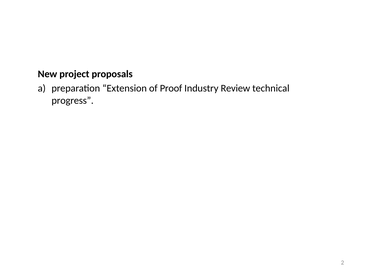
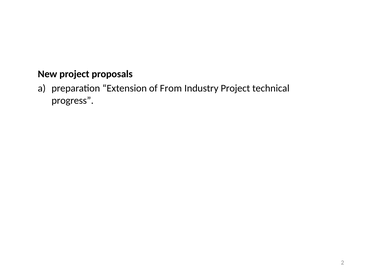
Proof: Proof -> From (171, 88)
Industry Review: Review -> Project (235, 88)
